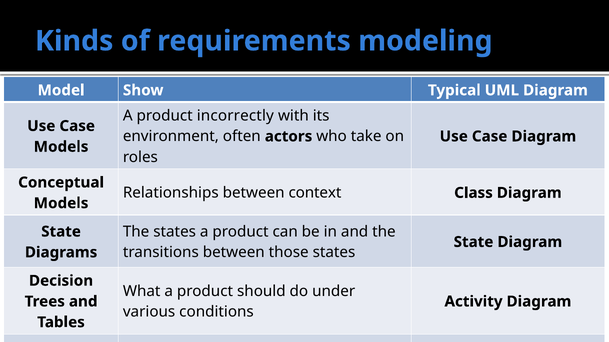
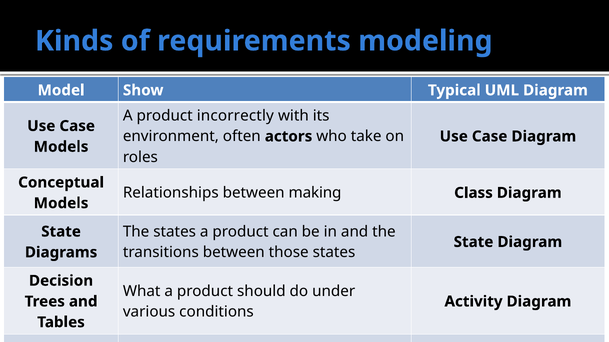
context: context -> making (315, 193)
